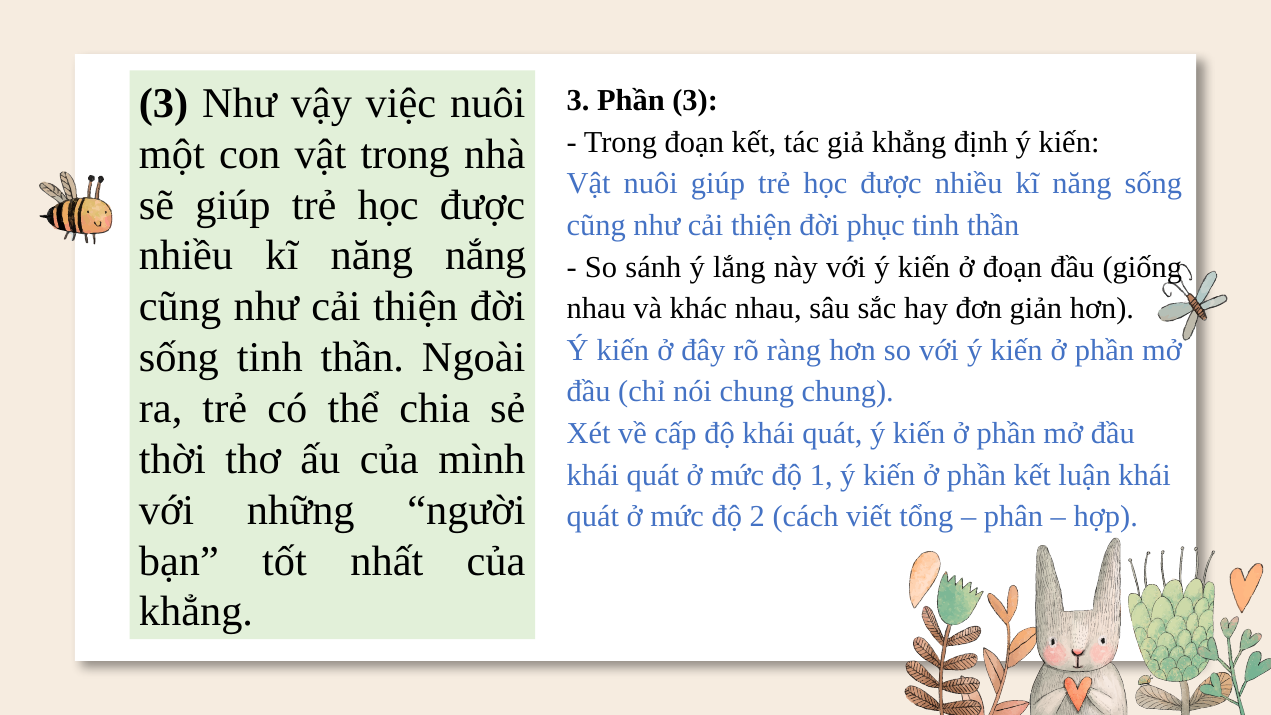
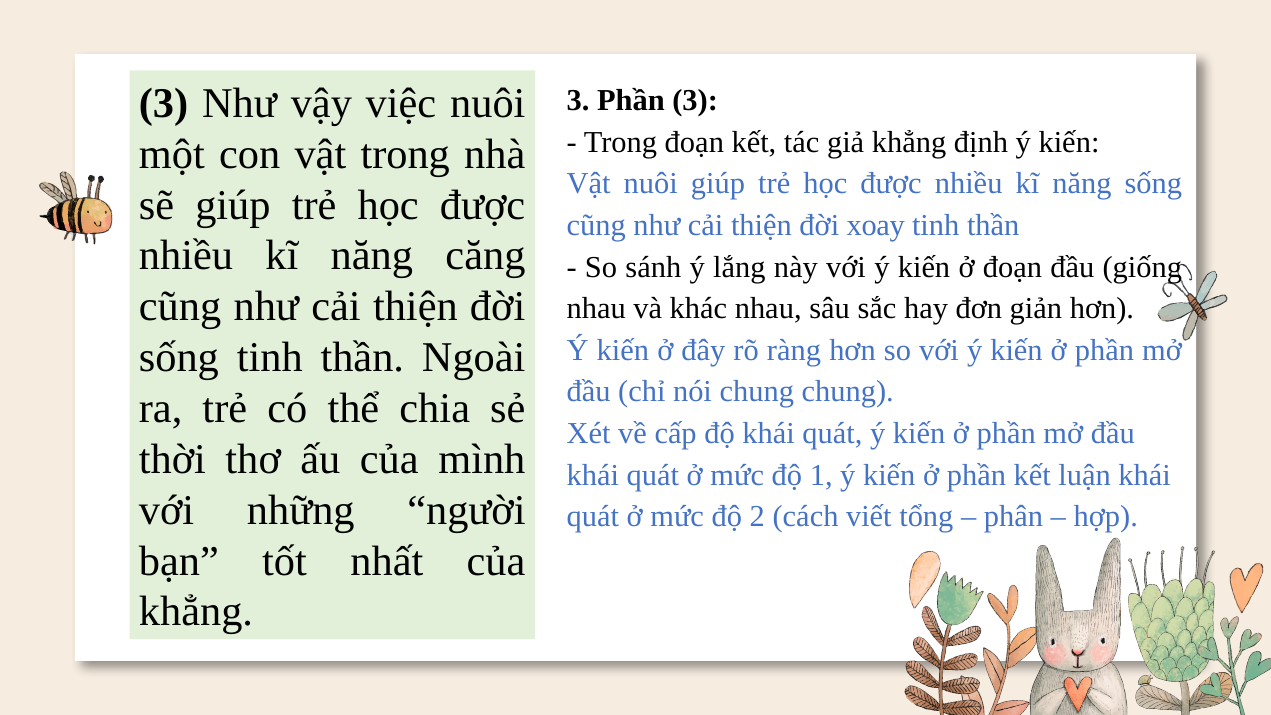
phục: phục -> xoay (876, 225)
nắng: nắng -> căng (485, 256)
